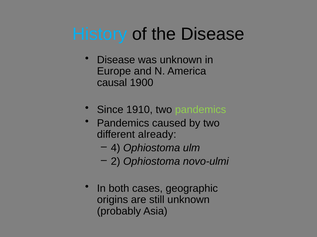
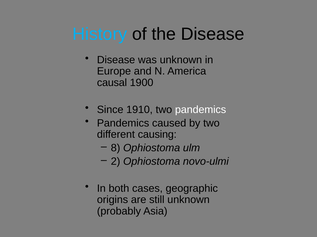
pandemics colour: light green -> white (201, 110)
already: already -> causing (157, 135)
4: 4 -> 8 (116, 148)
